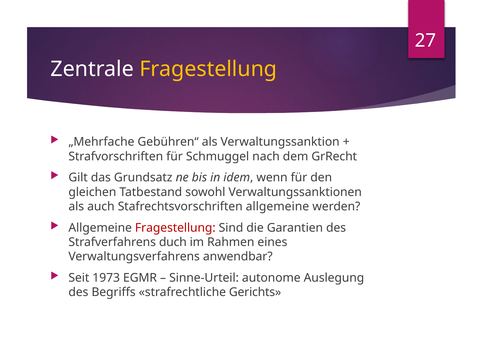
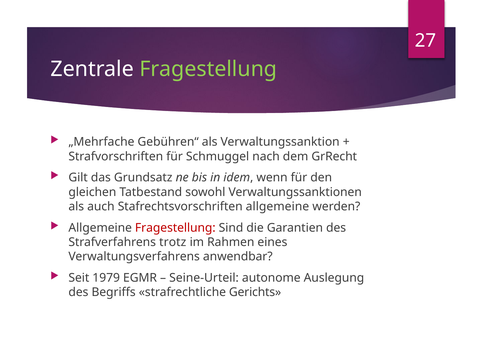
Fragestellung colour: yellow -> light green (208, 69)
duch: duch -> trotz (173, 242)
1973: 1973 -> 1979 (106, 277)
Sinne-Urteil: Sinne-Urteil -> Seine-Urteil (204, 277)
